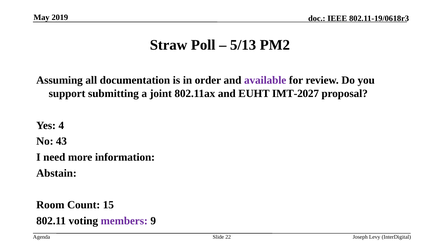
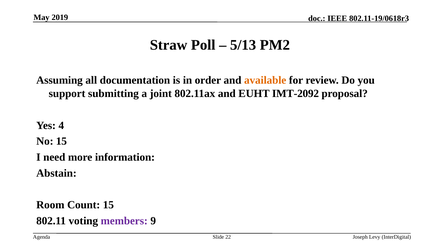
available colour: purple -> orange (265, 81)
IMT-2027: IMT-2027 -> IMT-2092 (296, 94)
No 43: 43 -> 15 (61, 142)
